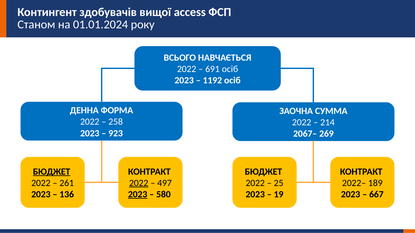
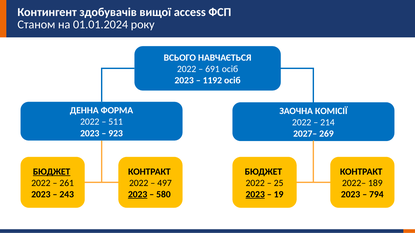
СУММА: СУММА -> КОМІСІЇ (331, 111)
258: 258 -> 511 (116, 122)
2067–: 2067– -> 2027– (305, 134)
2022 underline: present -> none (139, 183)
136: 136 -> 243 (67, 195)
2023 underline: none -> present (255, 195)
667: 667 -> 794 (376, 195)
